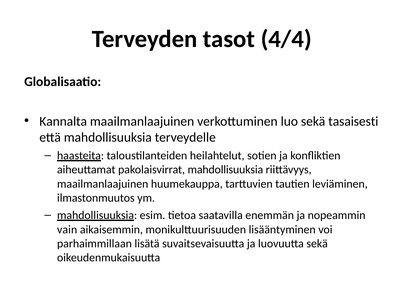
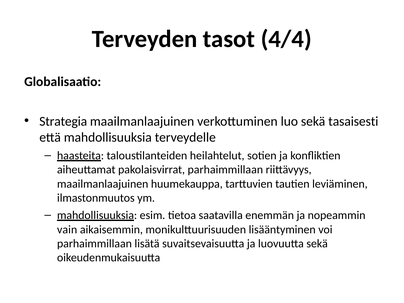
Kannalta: Kannalta -> Strategia (63, 121)
pakolaisvirrat mahdollisuuksia: mahdollisuuksia -> parhaimmillaan (225, 170)
